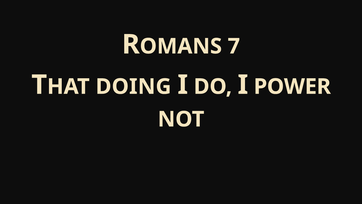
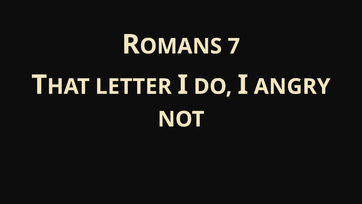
DOING: DOING -> LETTER (134, 86)
POWER: POWER -> ANGRY (292, 86)
